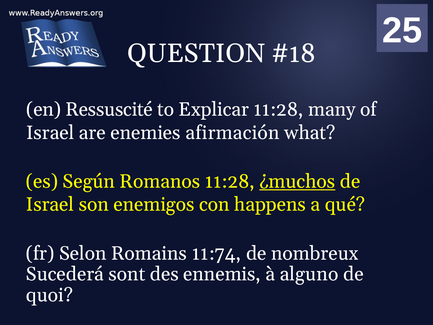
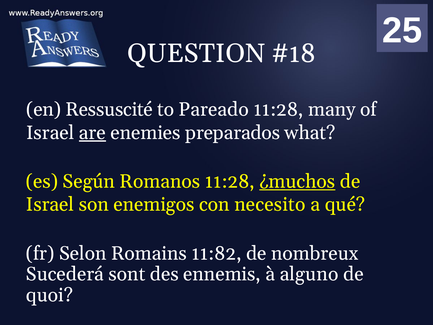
Explicar: Explicar -> Pareado (214, 110)
are underline: none -> present (92, 133)
afirmación: afirmación -> preparados (233, 133)
happens: happens -> necesito (270, 204)
11:74: 11:74 -> 11:82 (217, 253)
